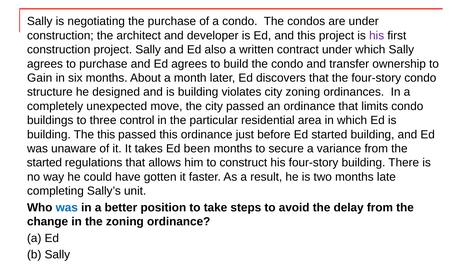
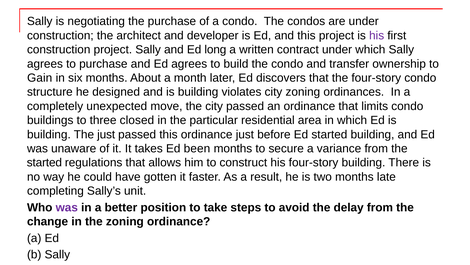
also: also -> long (215, 50)
control: control -> closed (137, 120)
The this: this -> just (106, 134)
was colour: blue -> purple (67, 207)
